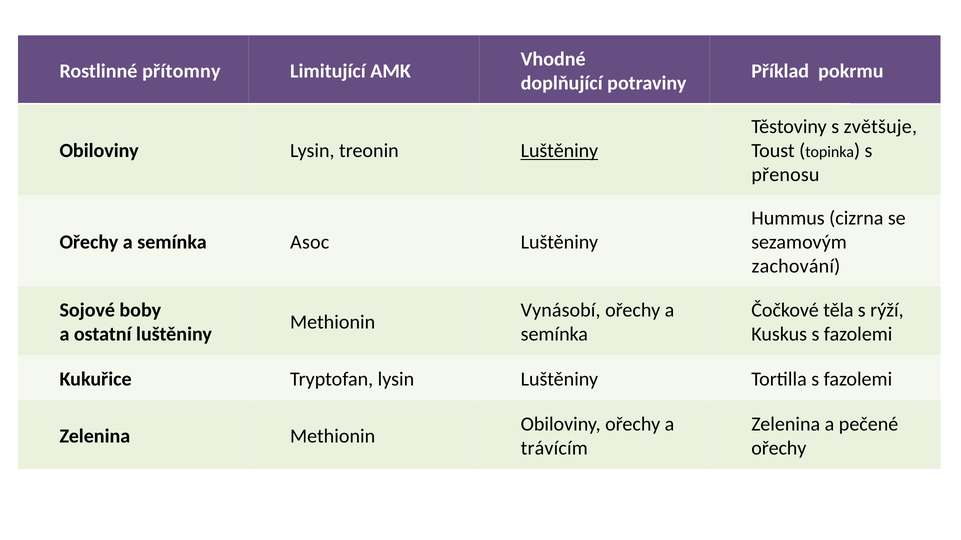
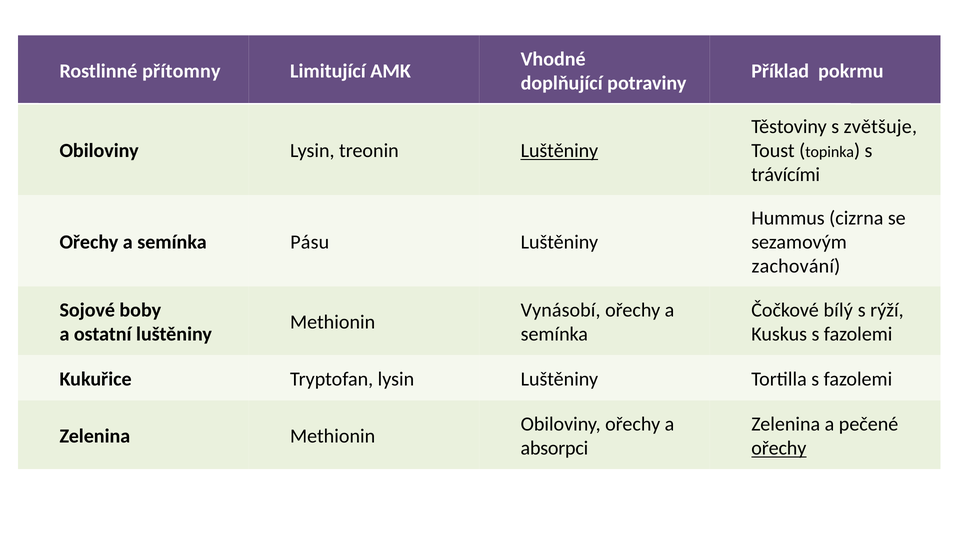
přenosu: přenosu -> trávícími (786, 175)
Asoc: Asoc -> Pásu (310, 242)
těla: těla -> bílý (838, 310)
trávícím: trávícím -> absorpci (554, 449)
ořechy underline: none -> present (779, 449)
